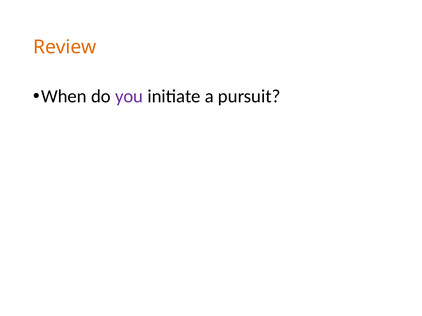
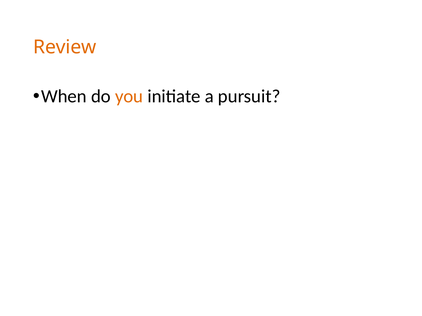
you colour: purple -> orange (129, 96)
